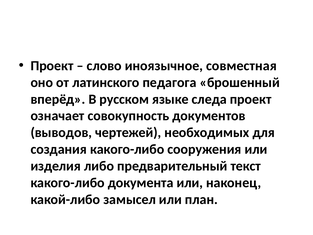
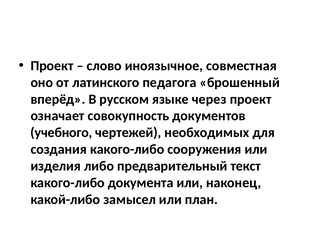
следа: следа -> через (209, 99)
выводов: выводов -> учебного (61, 132)
